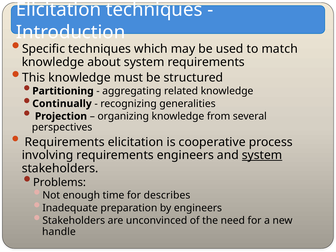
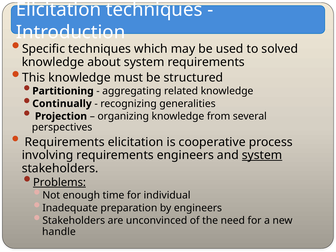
match: match -> solved (280, 49)
Problems underline: none -> present (59, 182)
describes: describes -> individual (167, 195)
